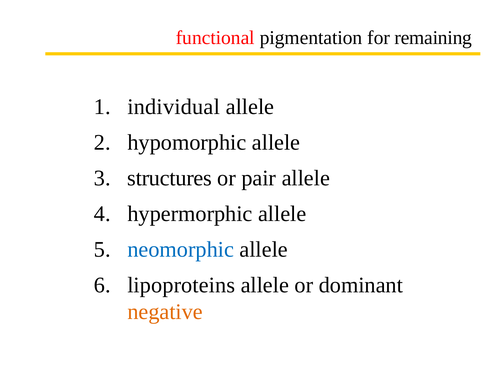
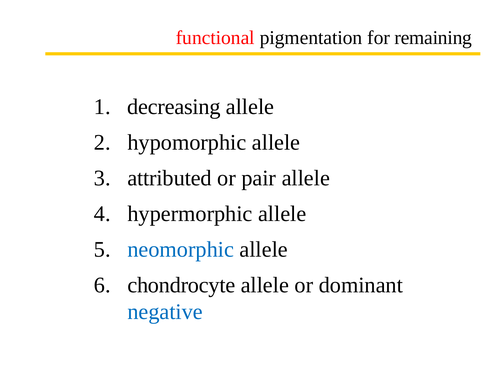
individual: individual -> decreasing (174, 107)
structures: structures -> attributed (170, 178)
lipoproteins: lipoproteins -> chondrocyte (181, 285)
negative colour: orange -> blue (165, 312)
